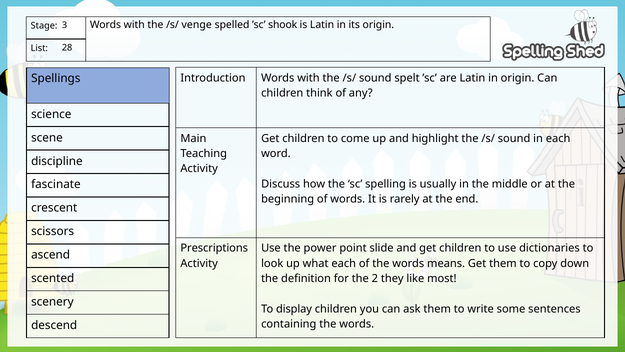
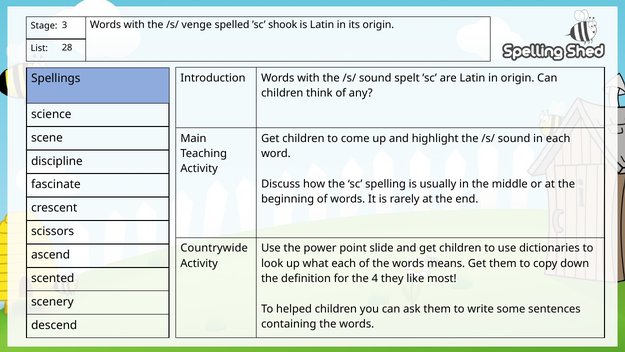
Prescriptions: Prescriptions -> Countrywide (214, 248)
2: 2 -> 4 (375, 278)
display: display -> helped (294, 309)
